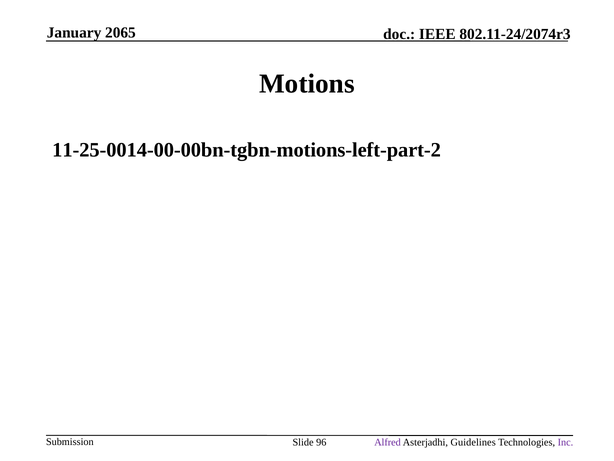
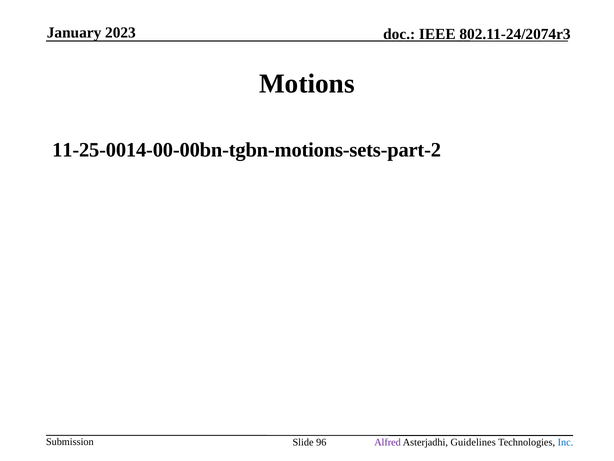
2065: 2065 -> 2023 (120, 33)
11-25-0014-00-00bn-tgbn-motions-left-part-2: 11-25-0014-00-00bn-tgbn-motions-left-part-2 -> 11-25-0014-00-00bn-tgbn-motions-sets-part-2 (247, 150)
Inc colour: purple -> blue (565, 442)
